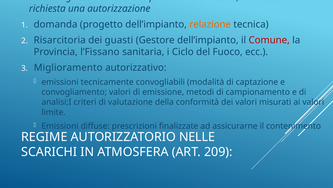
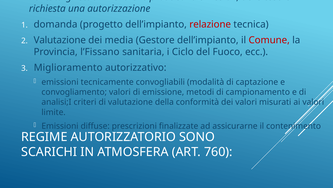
relazione colour: orange -> red (210, 24)
Risarcitoria: Risarcitoria -> Valutazione (60, 40)
guasti: guasti -> media (119, 40)
NELLE: NELLE -> SONO (197, 137)
209: 209 -> 760 (218, 151)
